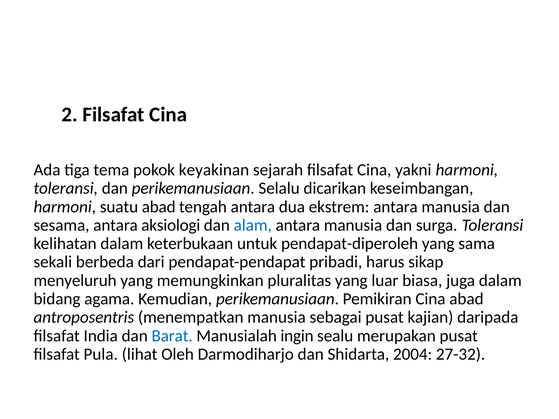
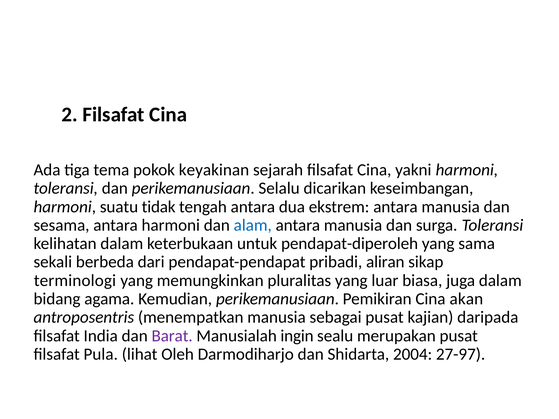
suatu abad: abad -> tidak (159, 207)
antara aksiologi: aksiologi -> harmoni (171, 225)
harus: harus -> aliran (385, 262)
menyeluruh: menyeluruh -> terminologi (75, 281)
Cina abad: abad -> akan (466, 299)
Barat colour: blue -> purple (172, 336)
27-32: 27-32 -> 27-97 (461, 354)
